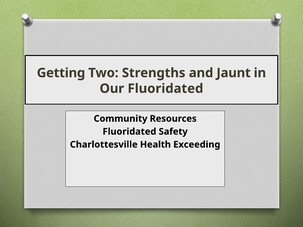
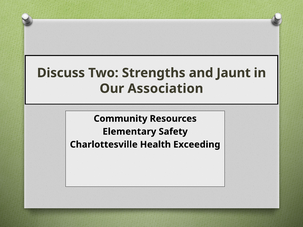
Getting: Getting -> Discuss (61, 73)
Our Fluoridated: Fluoridated -> Association (165, 89)
Fluoridated: Fluoridated -> Elementary (129, 132)
